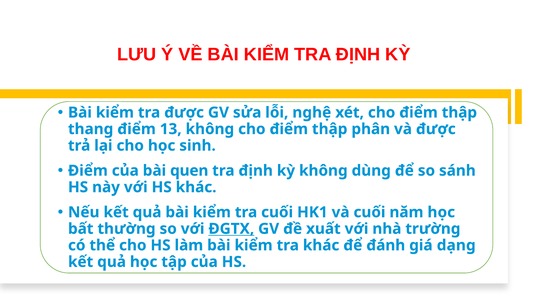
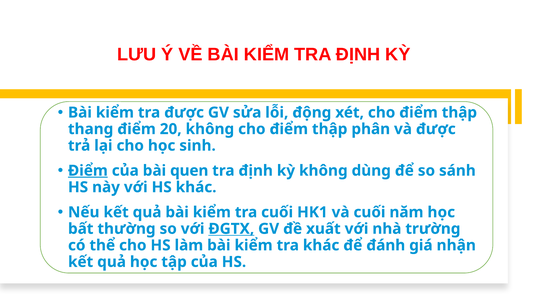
nghệ: nghệ -> động (312, 113)
13: 13 -> 20 (171, 129)
Điểm underline: none -> present (88, 171)
dạng: dạng -> nhận (456, 245)
